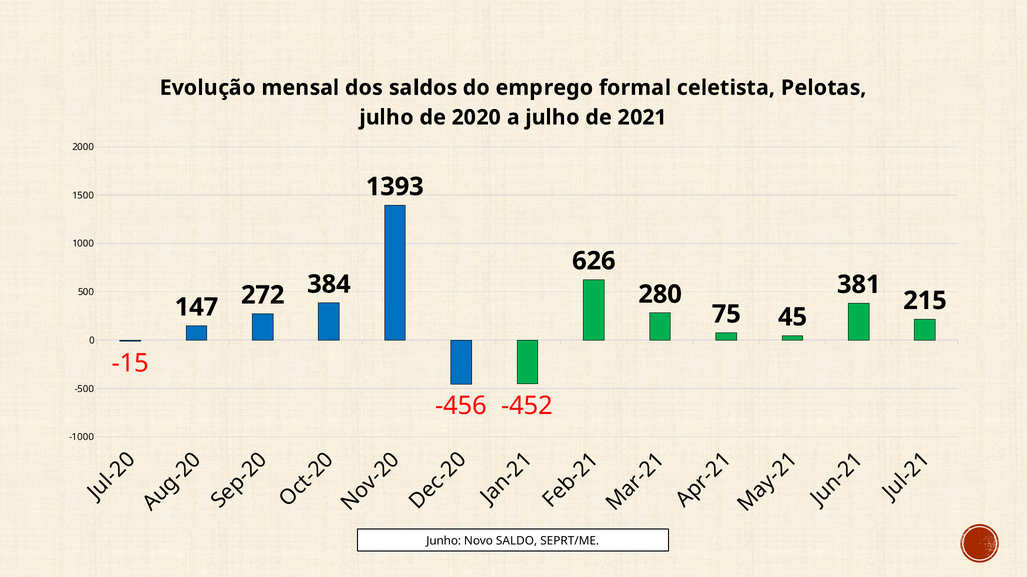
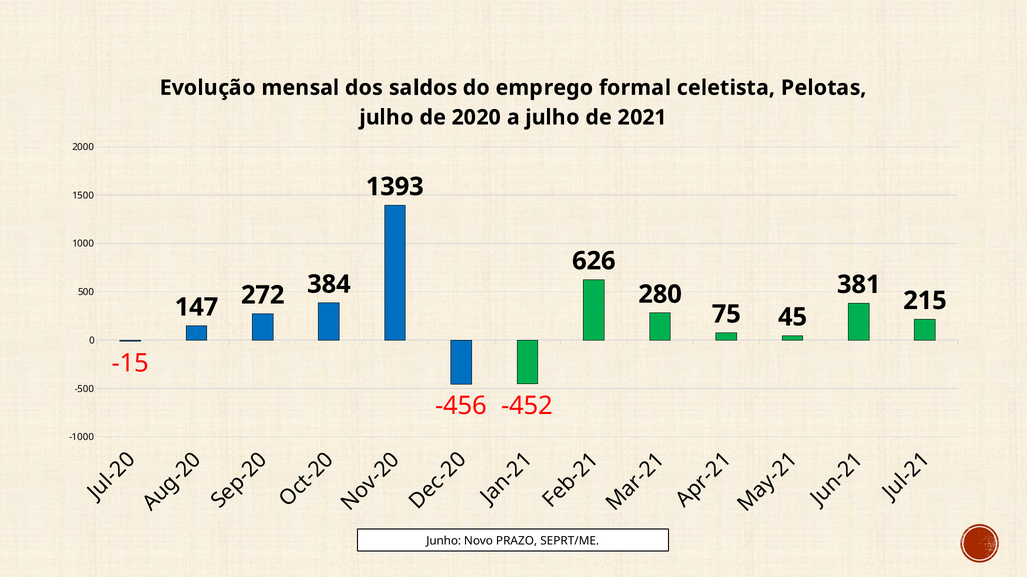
SALDO: SALDO -> PRAZO (517, 541)
